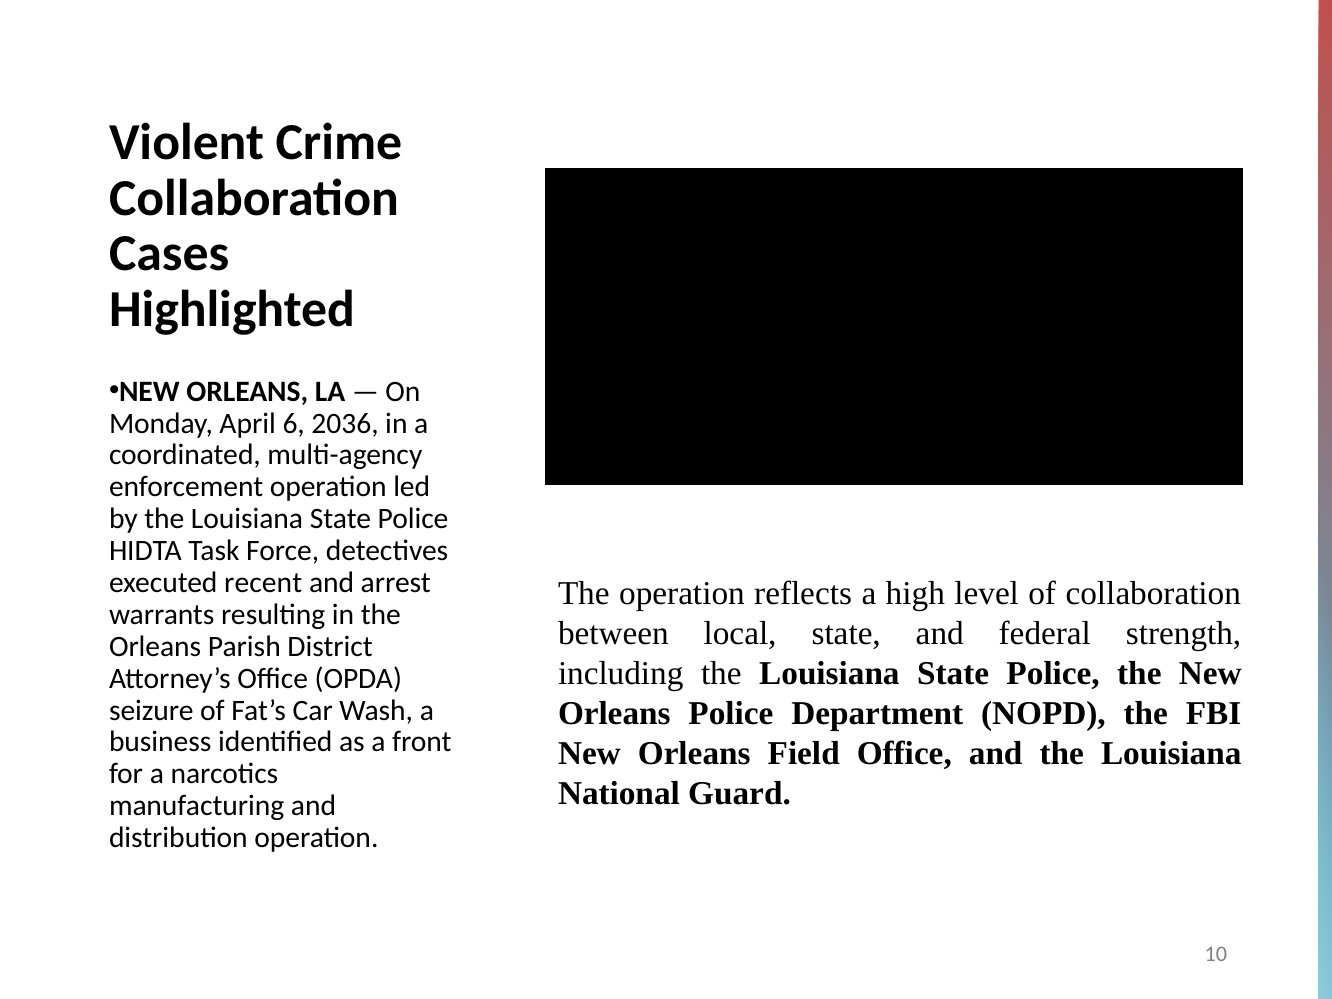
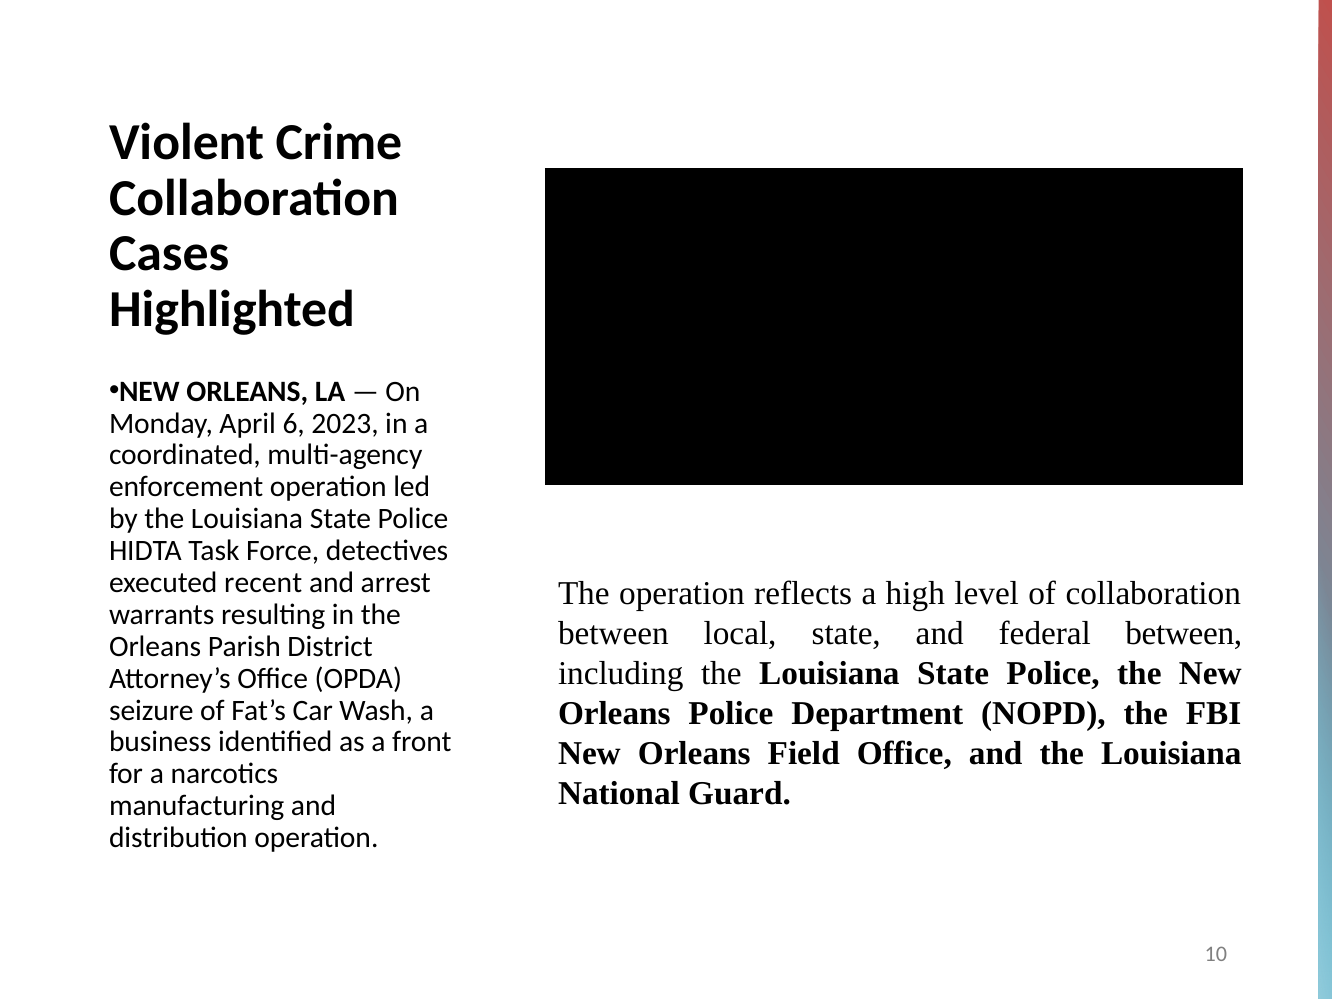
2036: 2036 -> 2023 (345, 423)
federal strength: strength -> between (1184, 633)
